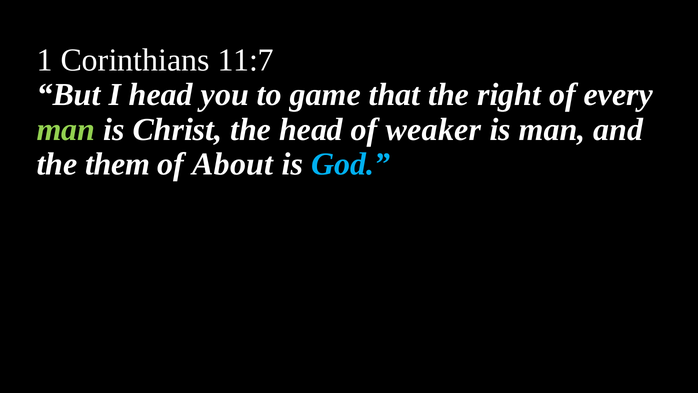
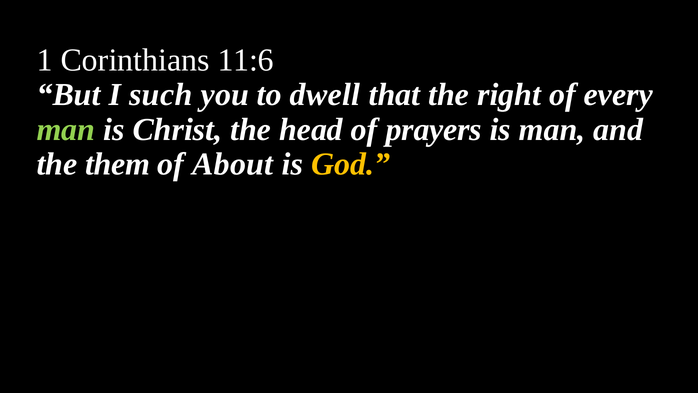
11:7: 11:7 -> 11:6 (246, 60)
I head: head -> such (161, 95)
game: game -> dwell (325, 95)
weaker: weaker -> prayers (434, 129)
God colour: light blue -> yellow (351, 164)
